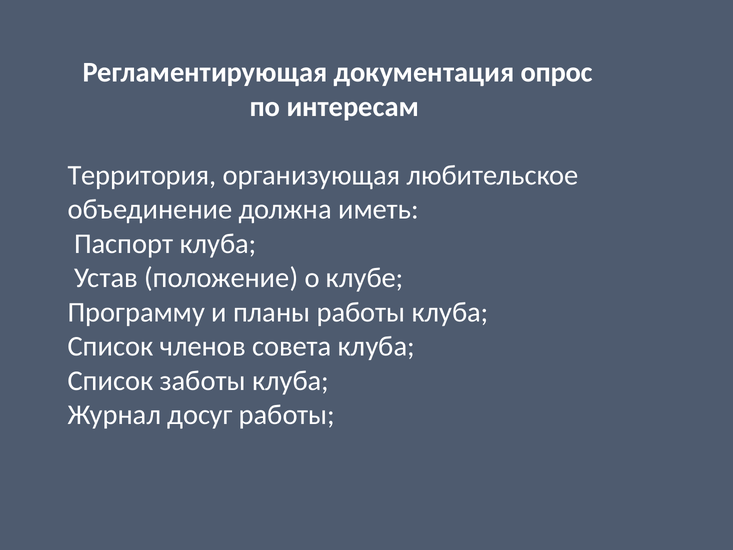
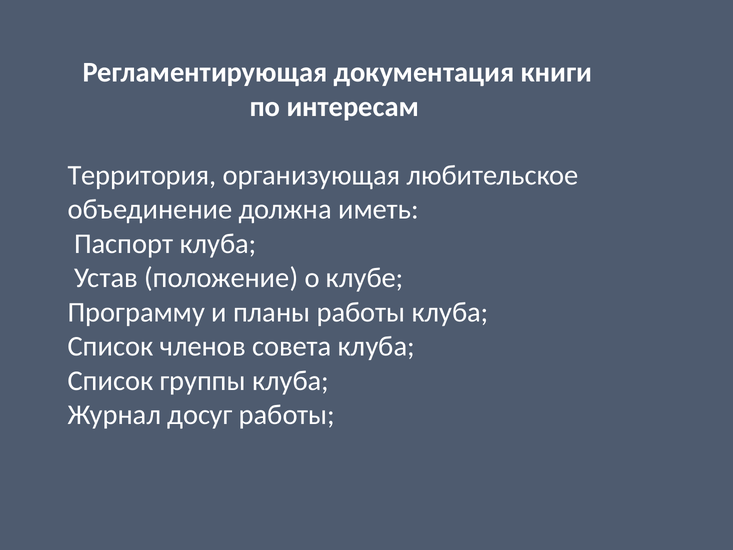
опрос: опрос -> книги (556, 72)
заботы: заботы -> группы (203, 380)
